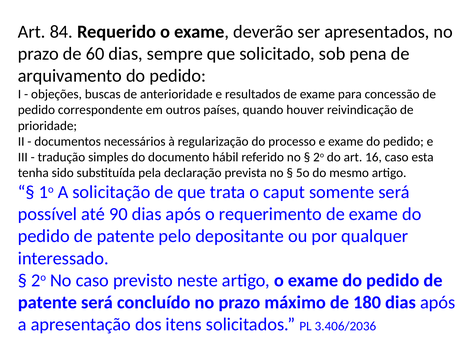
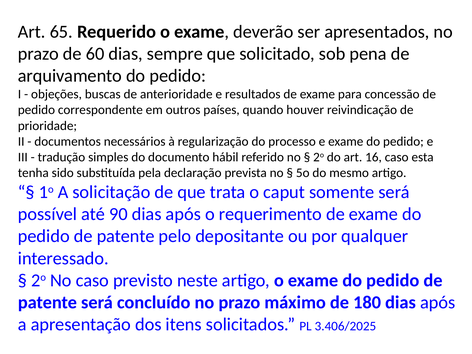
84: 84 -> 65 (61, 32)
3.406/2036: 3.406/2036 -> 3.406/2025 (345, 326)
